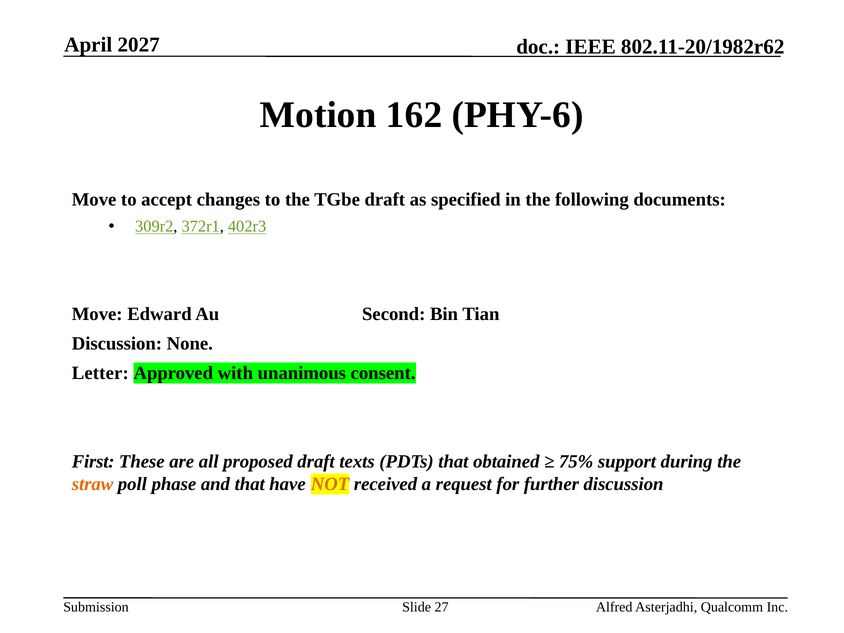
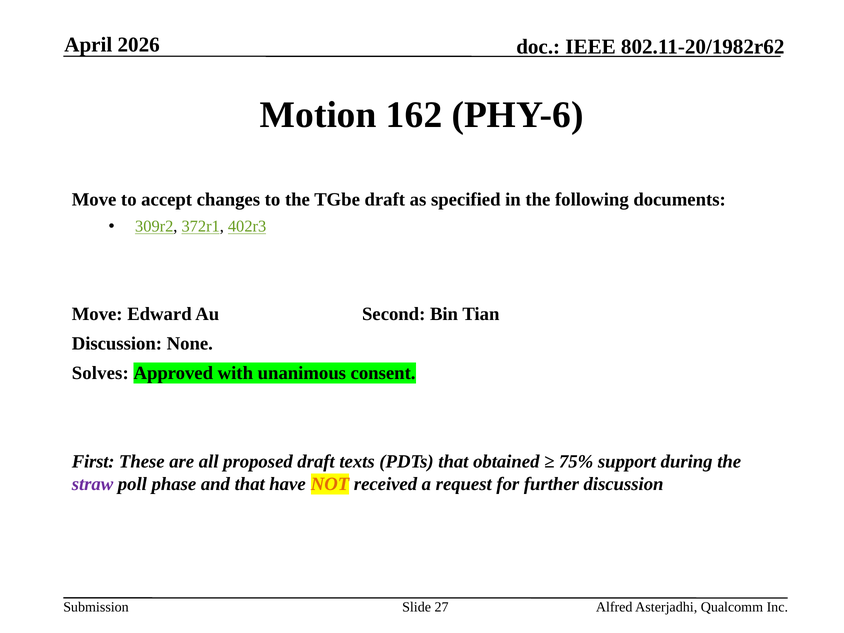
2027: 2027 -> 2026 (139, 45)
Letter: Letter -> Solves (100, 373)
straw colour: orange -> purple (93, 484)
